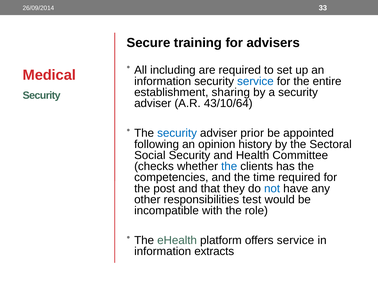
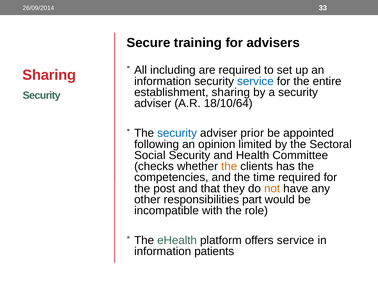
Medical: Medical -> Sharing (49, 75)
43/10/64: 43/10/64 -> 18/10/64 (228, 104)
history: history -> limited (255, 144)
the colour: blue -> orange (229, 167)
not colour: blue -> orange (272, 189)
test: test -> part (252, 200)
extracts: extracts -> patients (214, 252)
